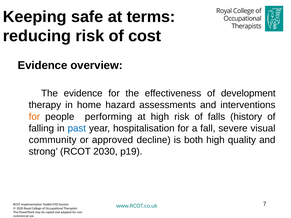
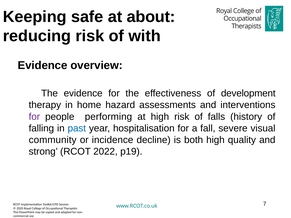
terms: terms -> about (151, 17)
cost: cost -> with (145, 36)
for colour: orange -> purple (34, 117)
approved: approved -> incidence (113, 140)
2030: 2030 -> 2022 (105, 152)
